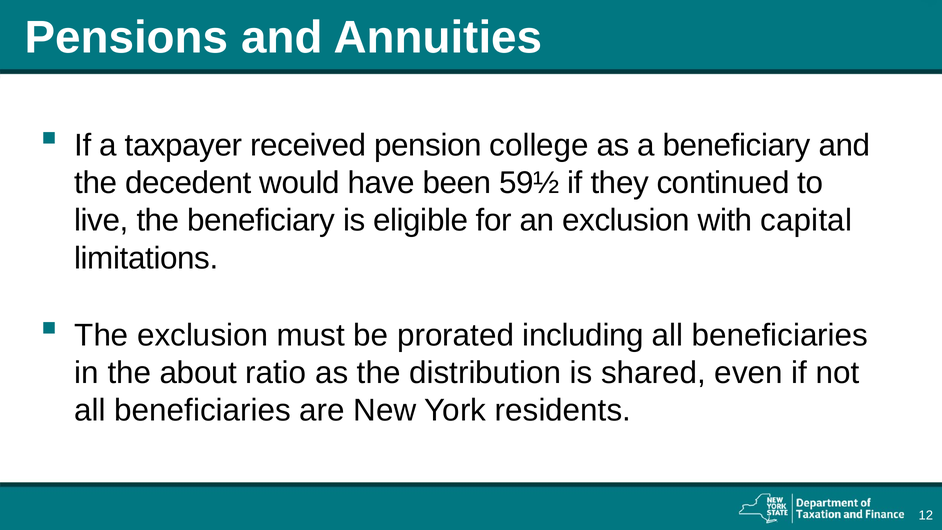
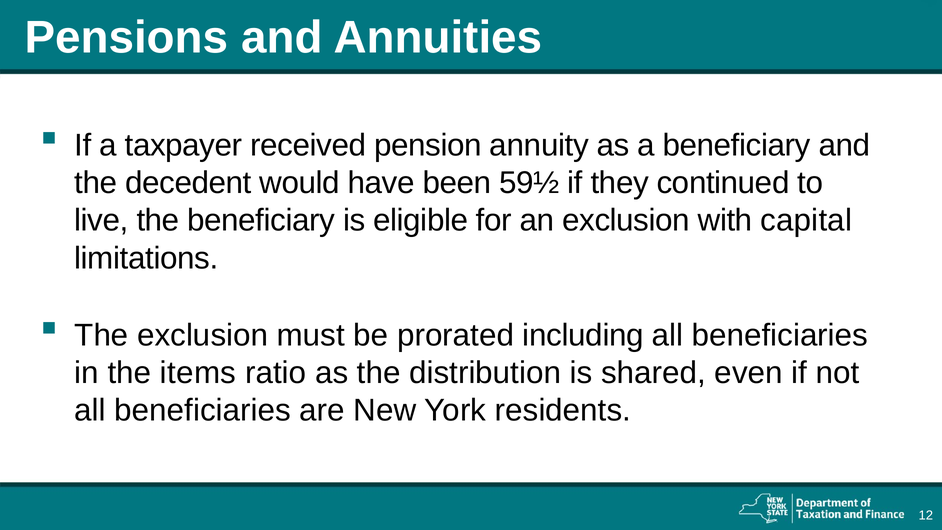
college: college -> annuity (539, 145)
about: about -> items (198, 373)
